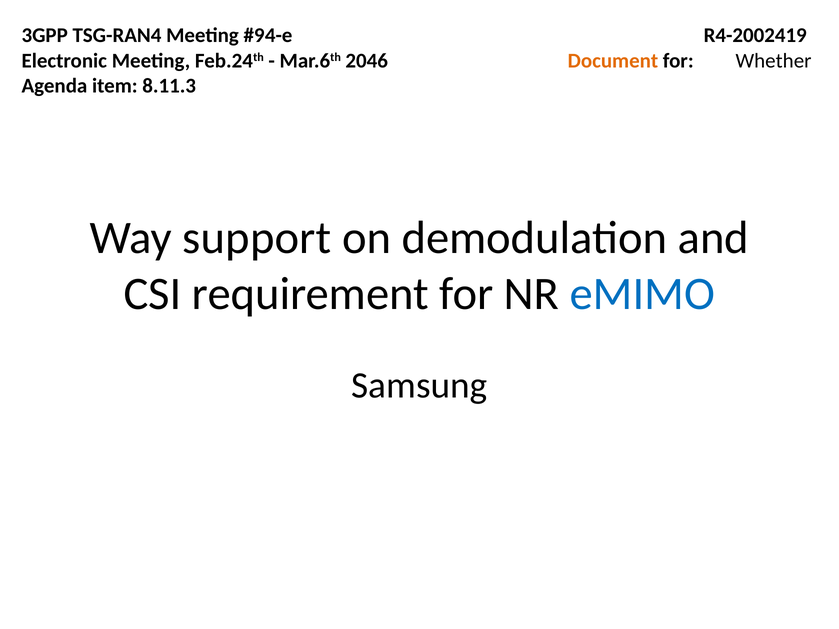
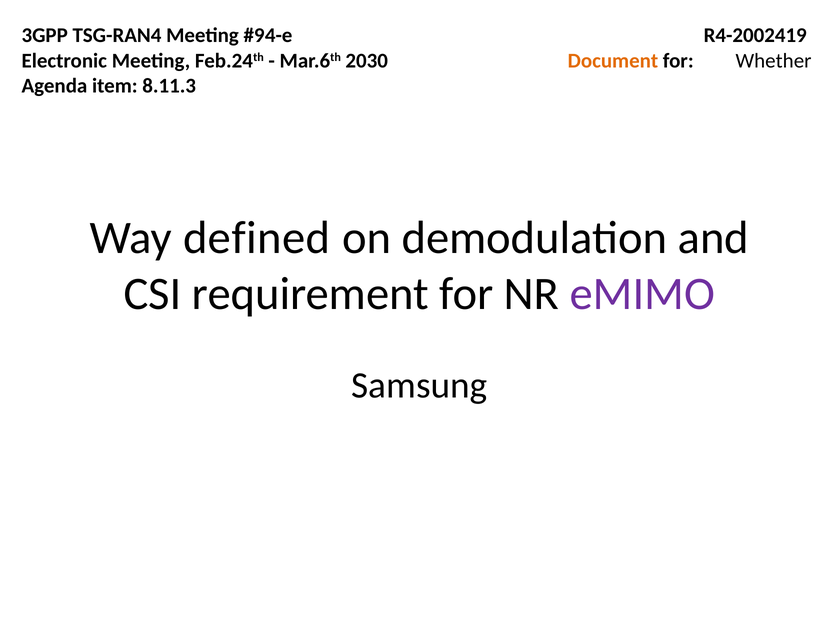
2046: 2046 -> 2030 (367, 61)
support: support -> defined (257, 238)
eMIMO colour: blue -> purple (642, 294)
